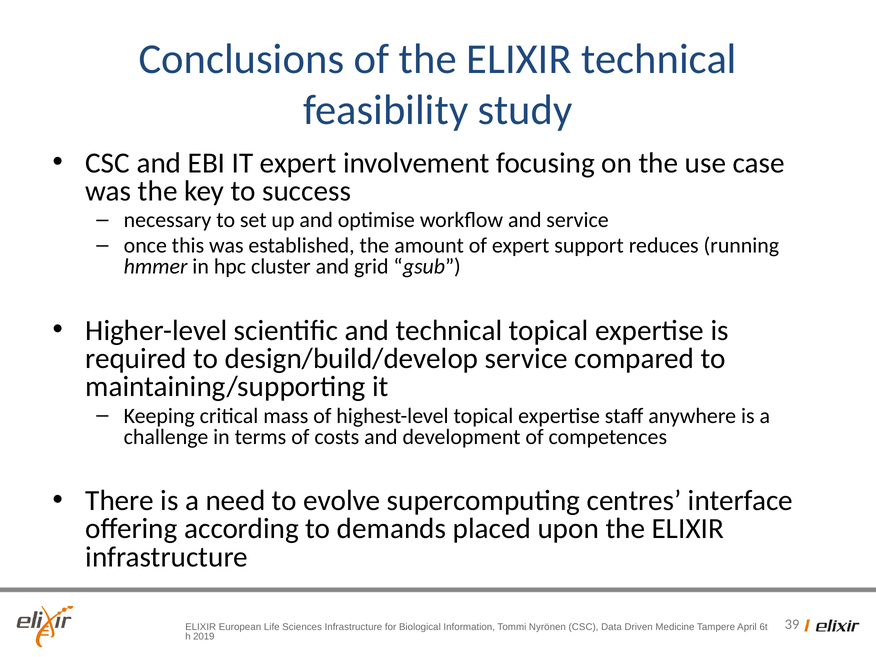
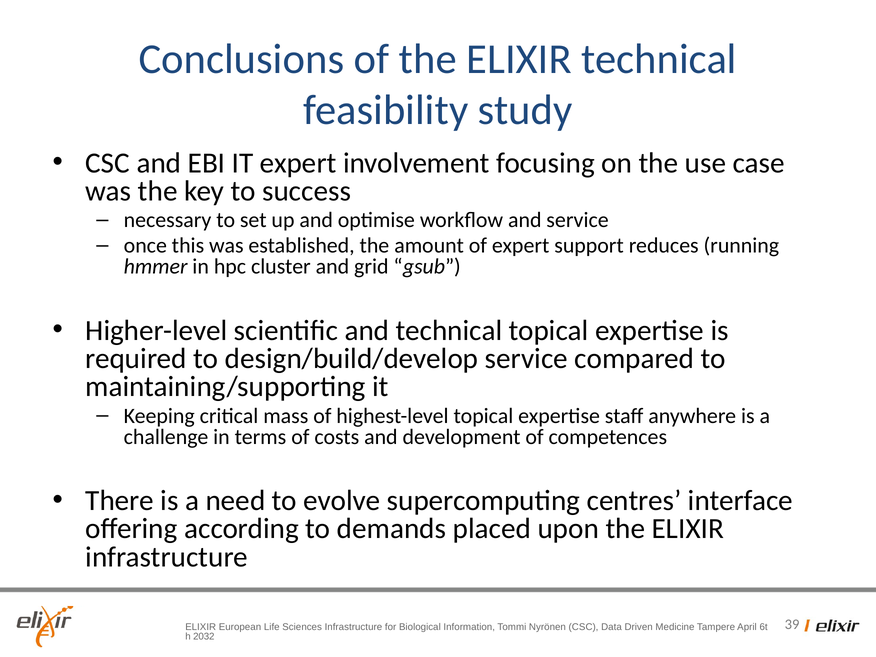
2019: 2019 -> 2032 (204, 637)
